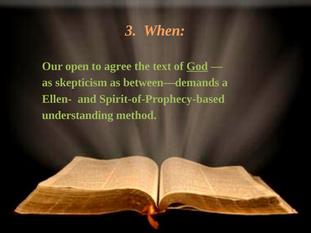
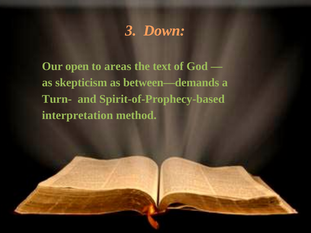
When: When -> Down (164, 31)
agree: agree -> areas (118, 66)
God underline: present -> none (197, 66)
Ellen-: Ellen- -> Turn- (57, 99)
understanding: understanding -> interpretation (78, 115)
